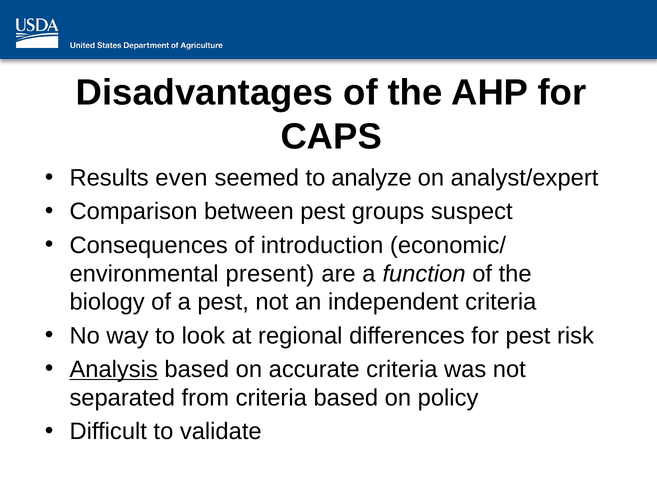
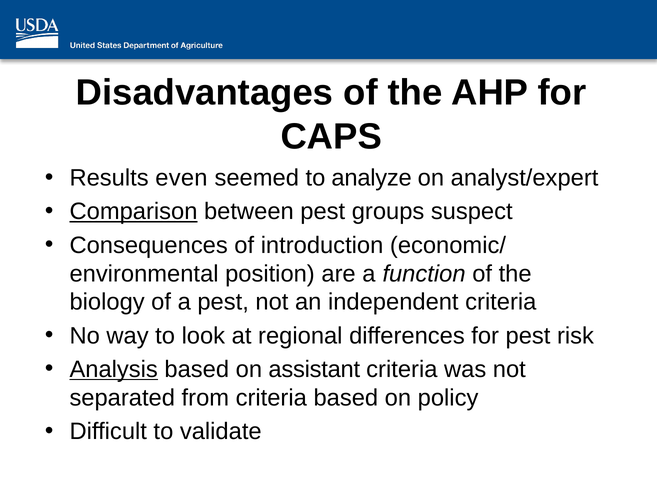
Comparison underline: none -> present (134, 212)
present: present -> position (270, 274)
accurate: accurate -> assistant (314, 369)
